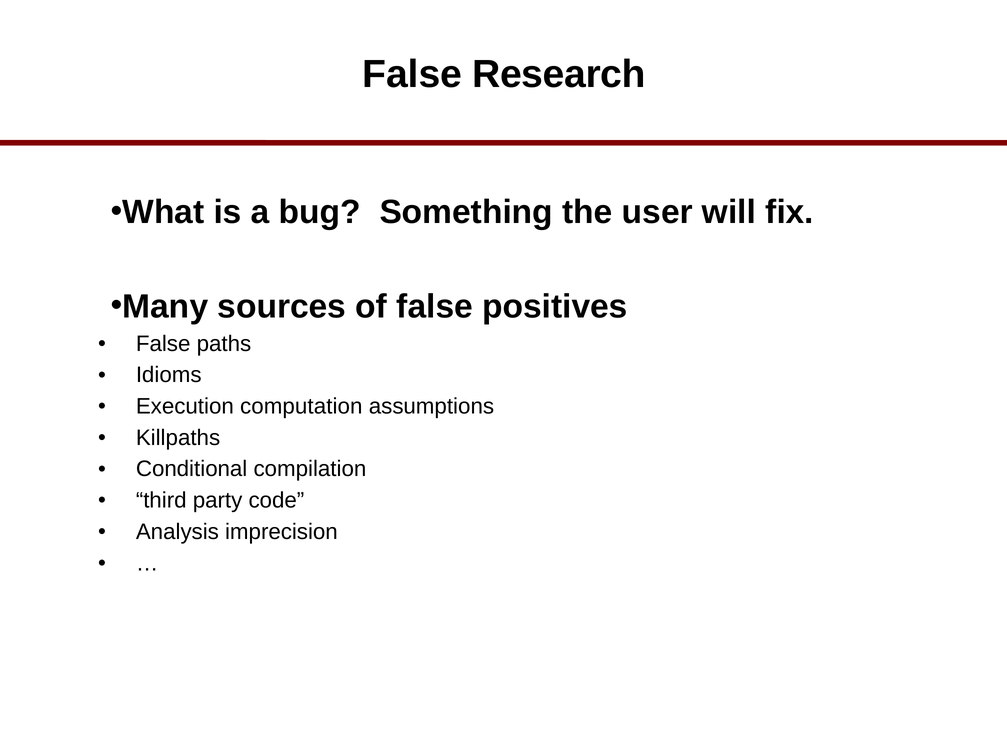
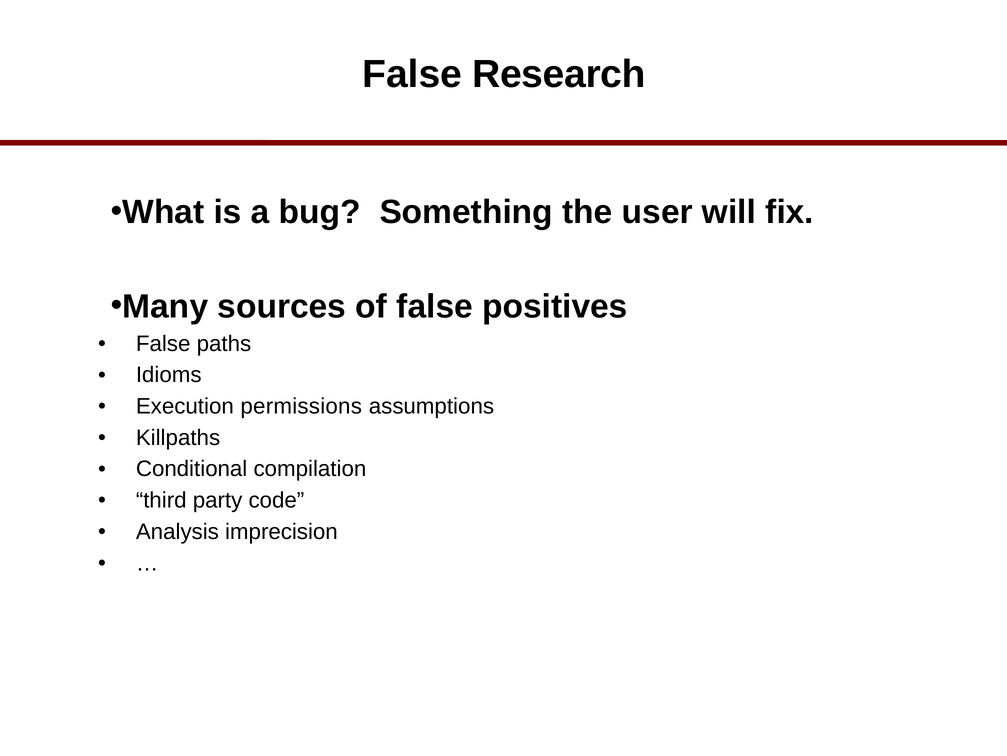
computation: computation -> permissions (301, 406)
